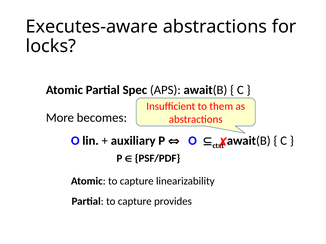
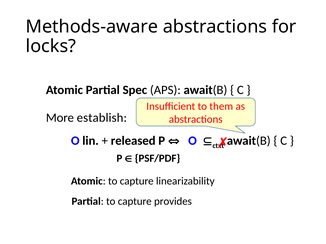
Executes-aware: Executes-aware -> Methods-aware (92, 27)
becomes: becomes -> establish (102, 118)
auxiliary: auxiliary -> released (133, 141)
